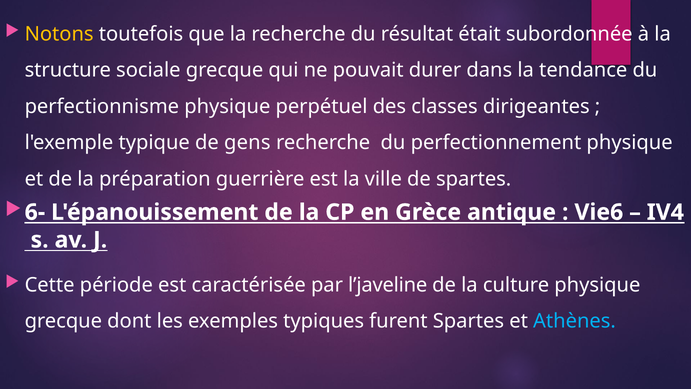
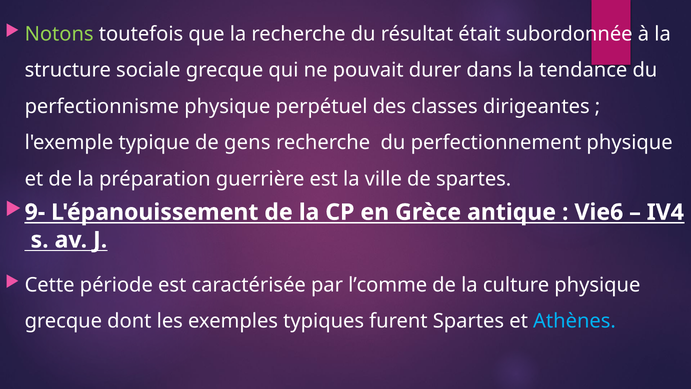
Notons colour: yellow -> light green (59, 34)
6-: 6- -> 9- (35, 212)
l’javeline: l’javeline -> l’comme (388, 285)
